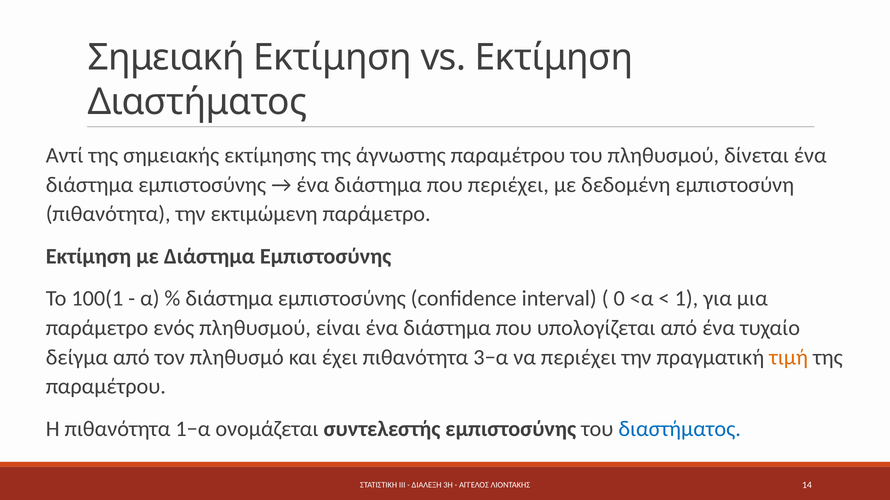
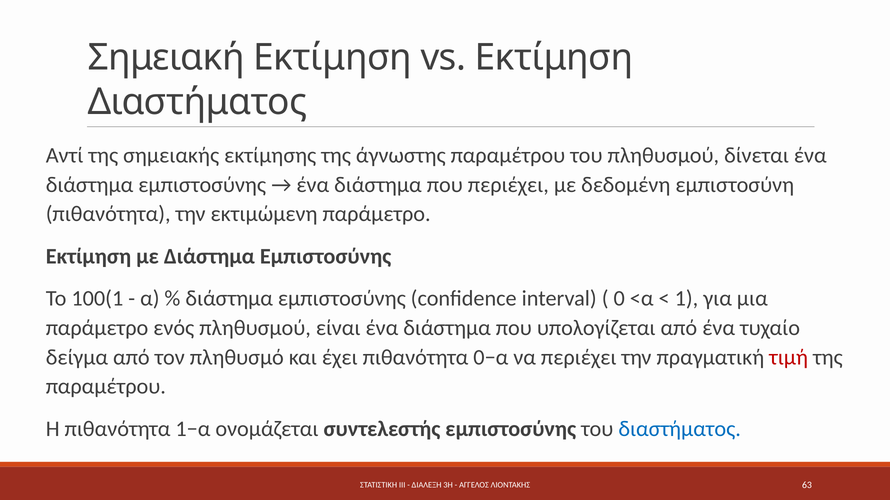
3−α: 3−α -> 0−α (491, 358)
τιμή colour: orange -> red (789, 358)
14: 14 -> 63 (807, 485)
